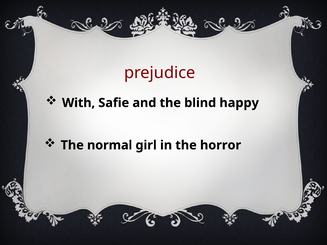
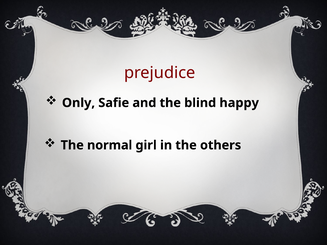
With: With -> Only (78, 103)
horror: horror -> others (221, 145)
